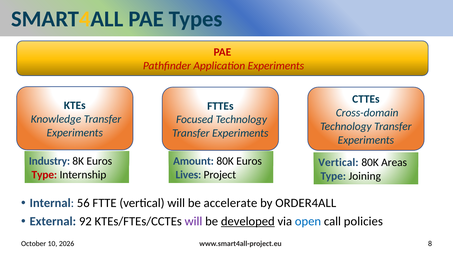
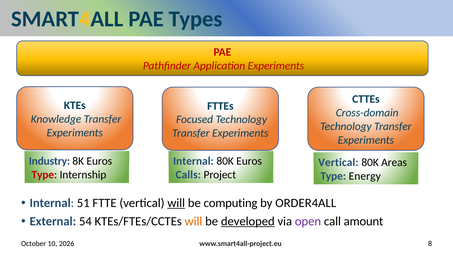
Amount: Amount -> Internal (193, 161)
Lives: Lives -> Calls (188, 175)
Joining: Joining -> Energy (365, 176)
56: 56 -> 51 (83, 203)
will underline: none -> present (176, 203)
accelerate: accelerate -> computing (231, 203)
92: 92 -> 54 (85, 221)
will colour: purple -> orange (193, 221)
open colour: blue -> purple (308, 221)
policies: policies -> amount (363, 221)
